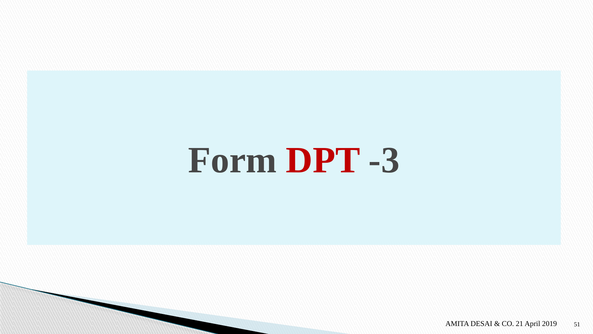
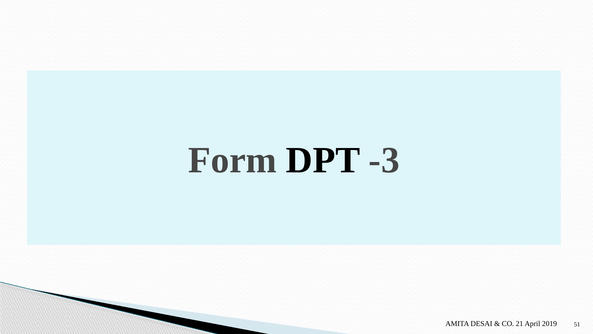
DPT colour: red -> black (323, 160)
